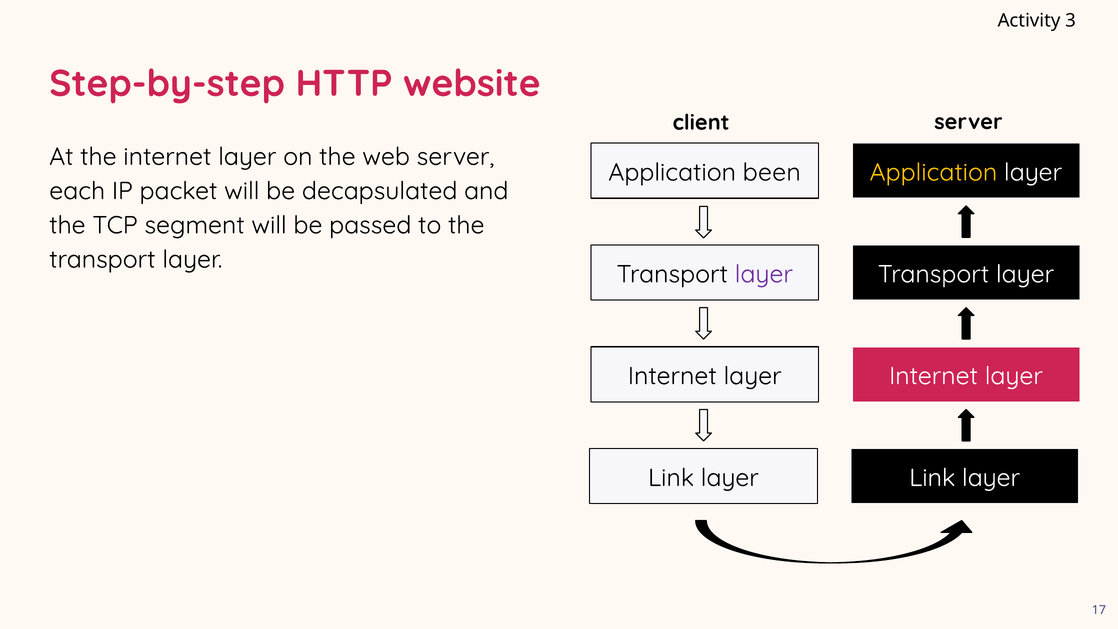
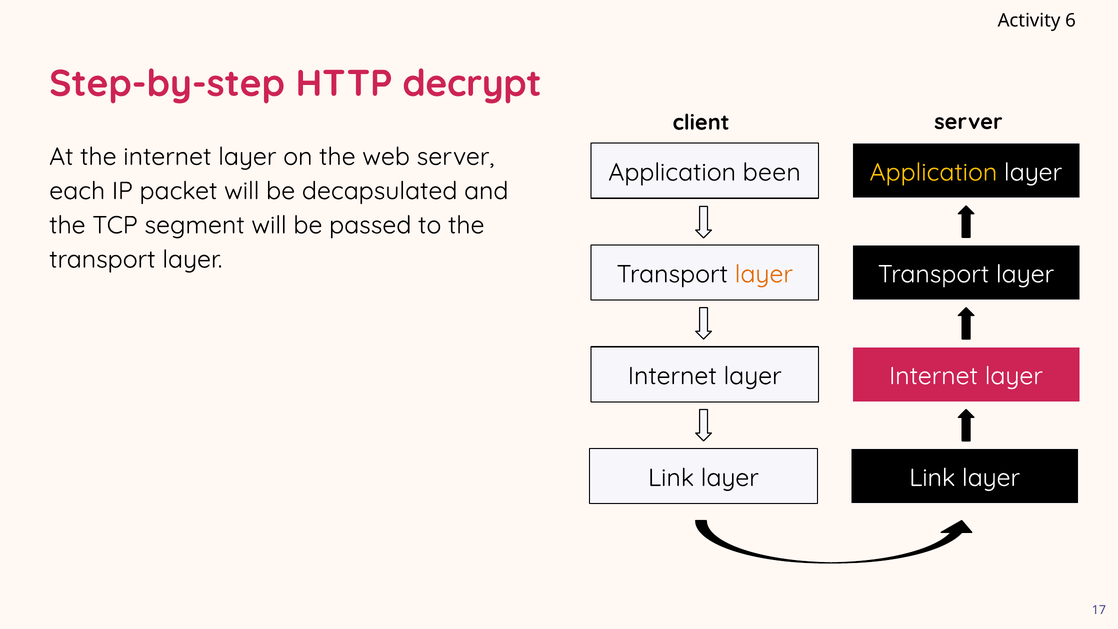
3: 3 -> 6 (1071, 20)
website: website -> decrypt (472, 84)
layer colour: purple -> orange (764, 274)
